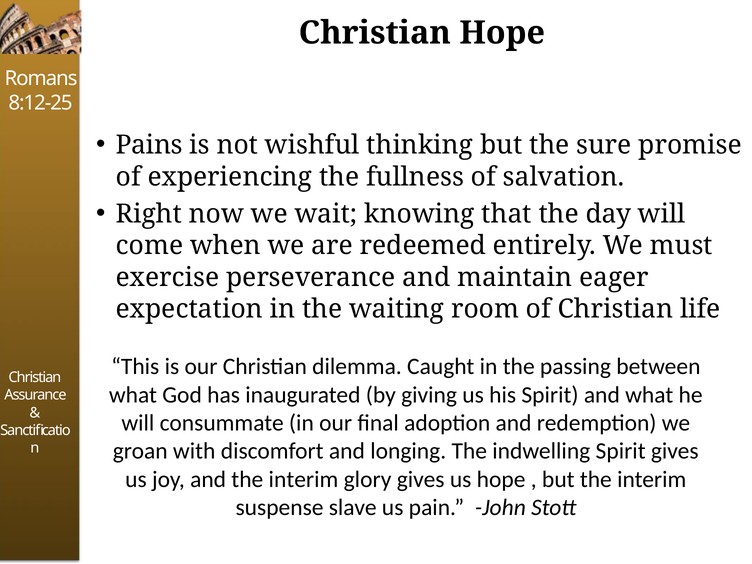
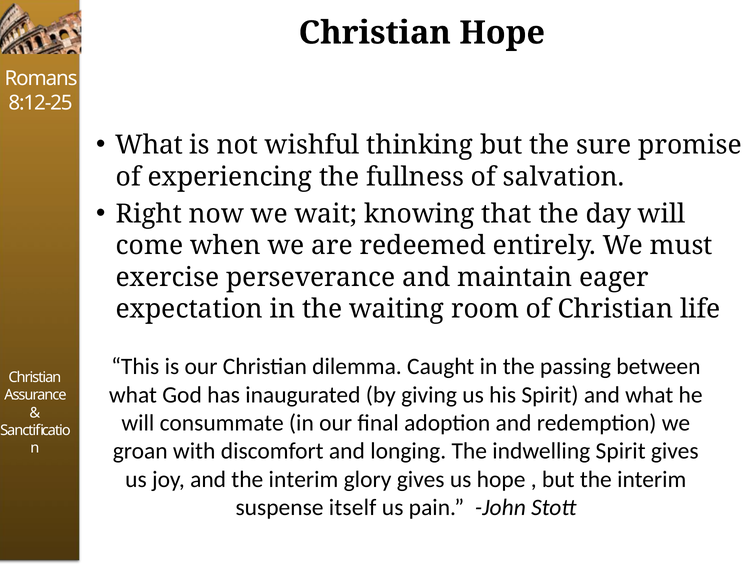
Pains: Pains -> What (149, 145)
slave: slave -> itself (353, 508)
